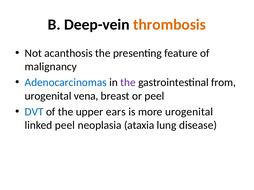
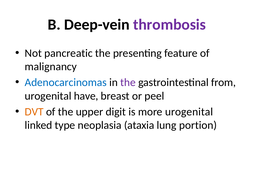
thrombosis colour: orange -> purple (170, 25)
acanthosis: acanthosis -> pancreatic (68, 53)
vena: vena -> have (86, 96)
DVT colour: blue -> orange (34, 112)
ears: ears -> digit (116, 112)
linked peel: peel -> type (65, 126)
disease: disease -> portion (198, 126)
